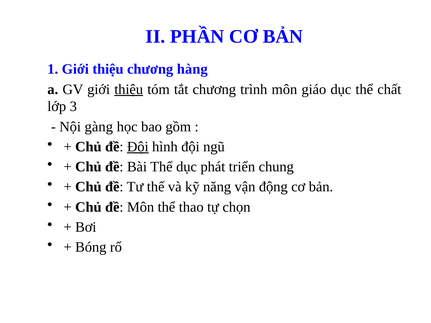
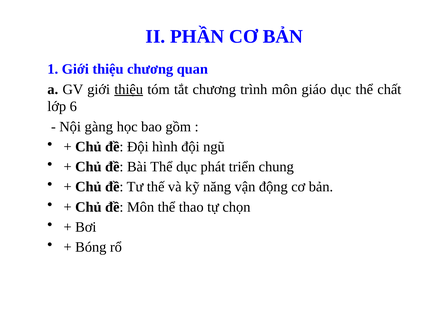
hàng: hàng -> quan (192, 69)
3: 3 -> 6 (73, 107)
Đội underline: present -> none (138, 147)
